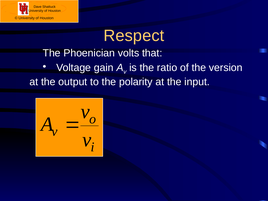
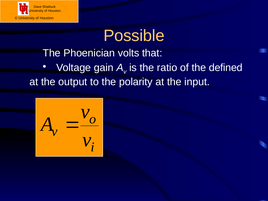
Respect: Respect -> Possible (134, 36)
version: version -> defined (226, 68)
